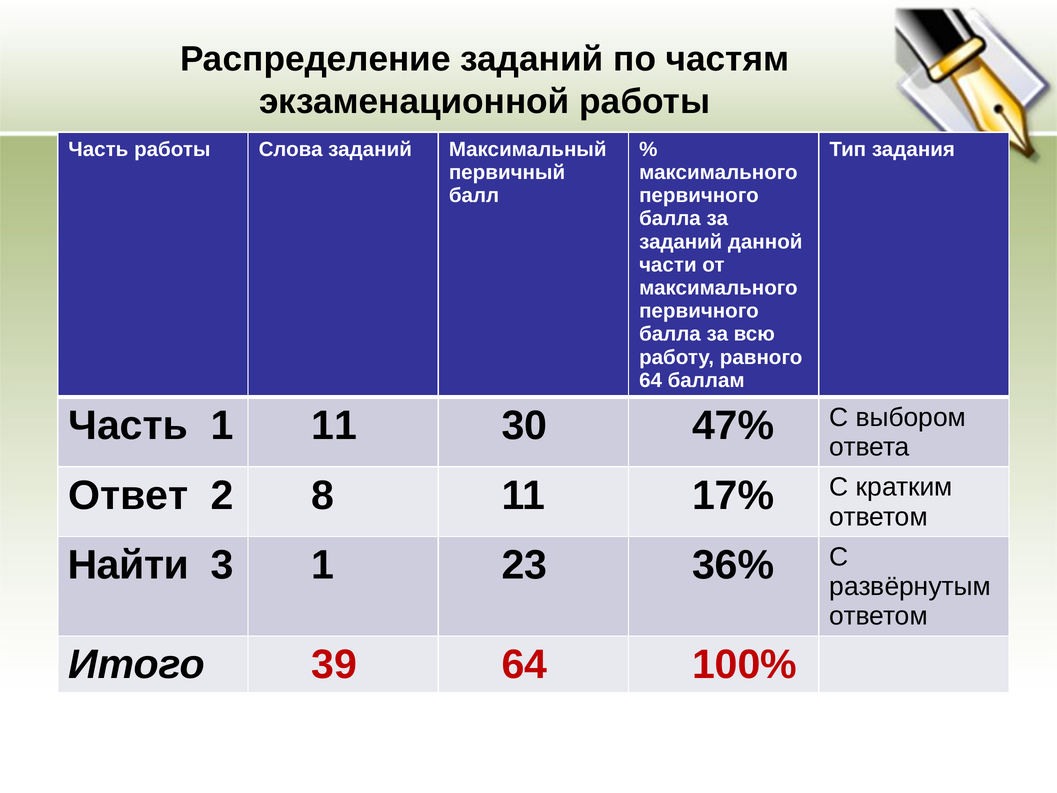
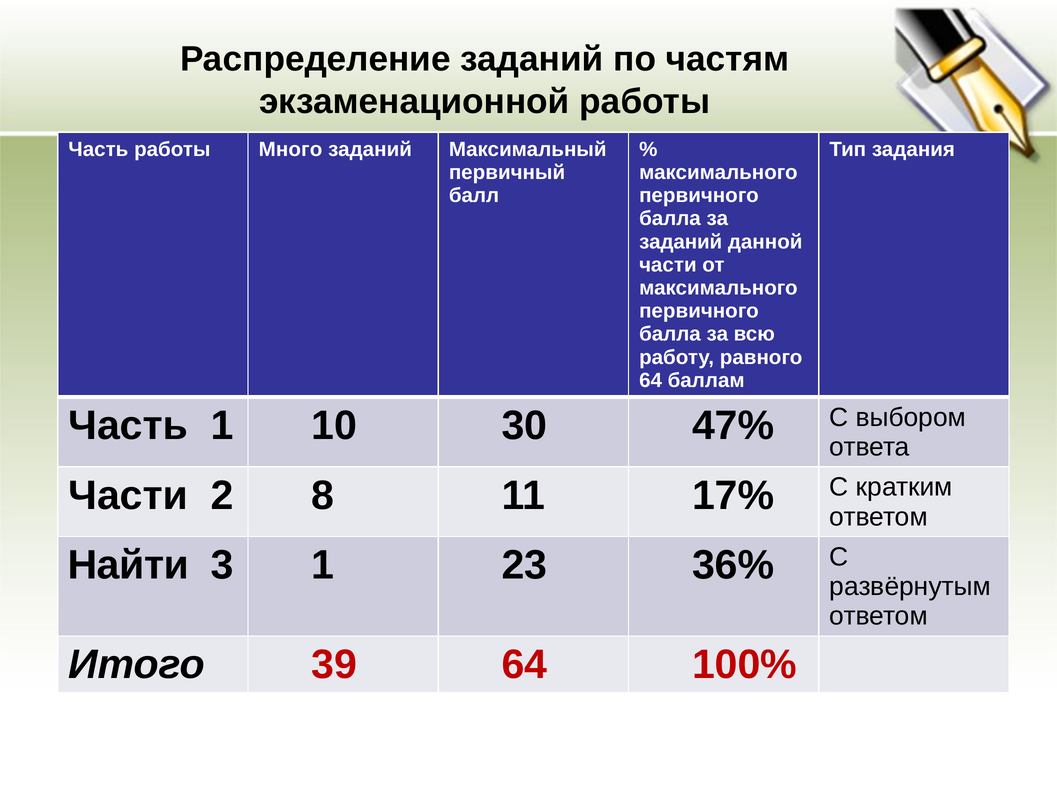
Слова: Слова -> Много (290, 149)
1 11: 11 -> 10 (334, 426)
Ответ: Ответ -> Части (128, 495)
